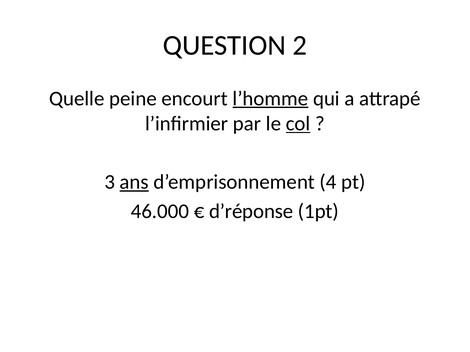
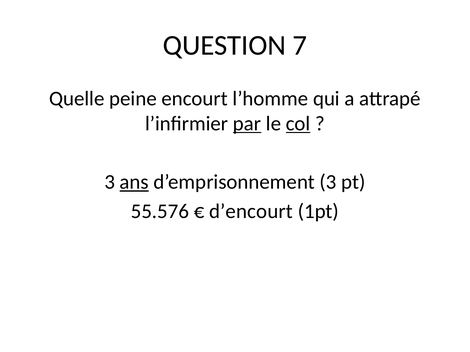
2: 2 -> 7 (300, 45)
l’homme underline: present -> none (270, 99)
par underline: none -> present (247, 124)
d’emprisonnement 4: 4 -> 3 (328, 182)
46.000: 46.000 -> 55.576 (160, 211)
d’réponse: d’réponse -> d’encourt (251, 211)
